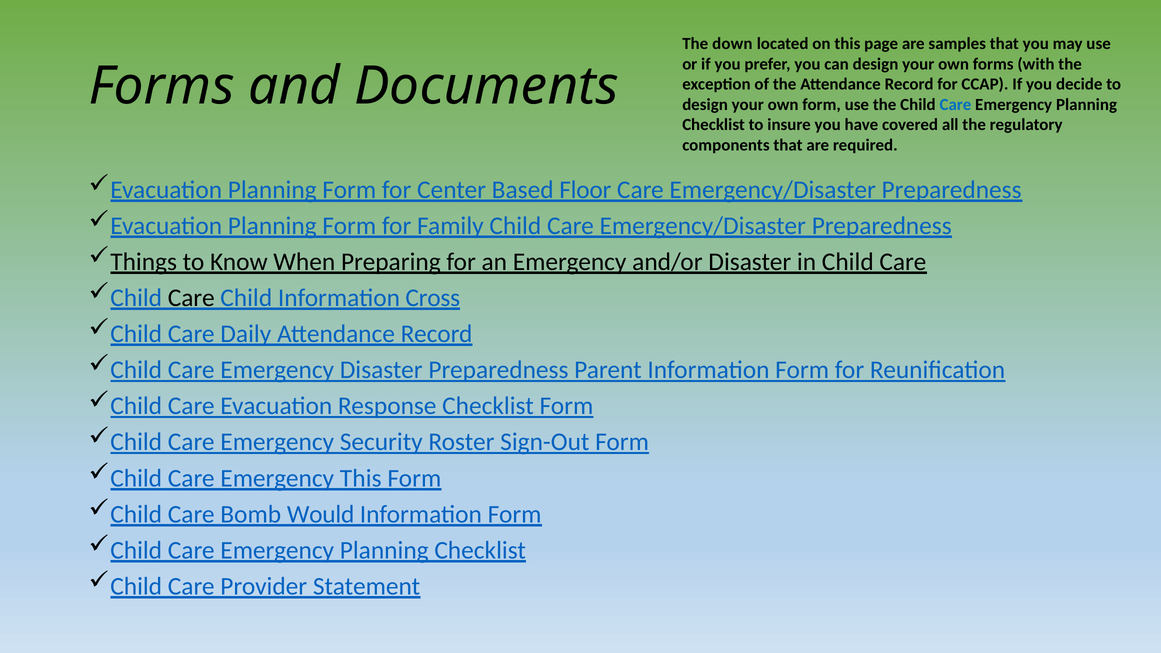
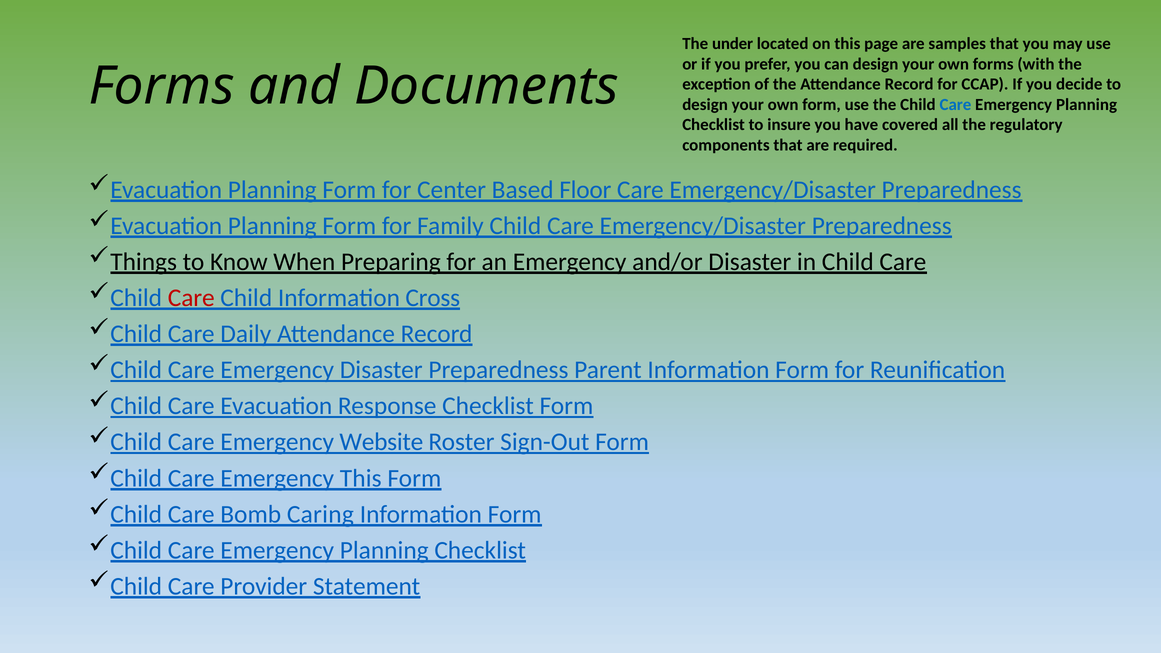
down: down -> under (733, 44)
Care colour: black -> red (191, 298)
Security: Security -> Website (381, 442)
Would: Would -> Caring (320, 514)
